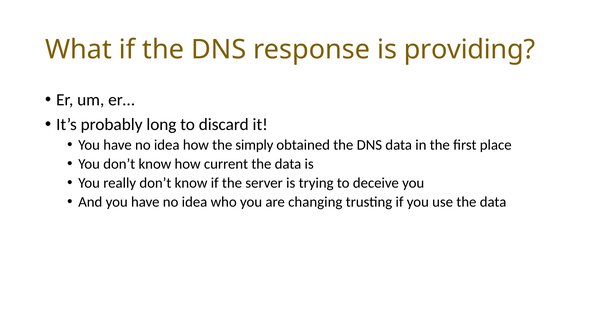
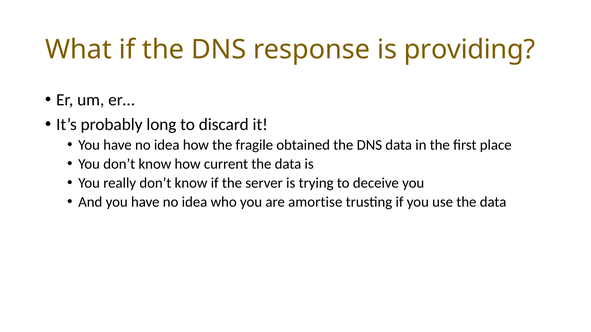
simply: simply -> fragile (254, 145)
changing: changing -> amortise (315, 202)
